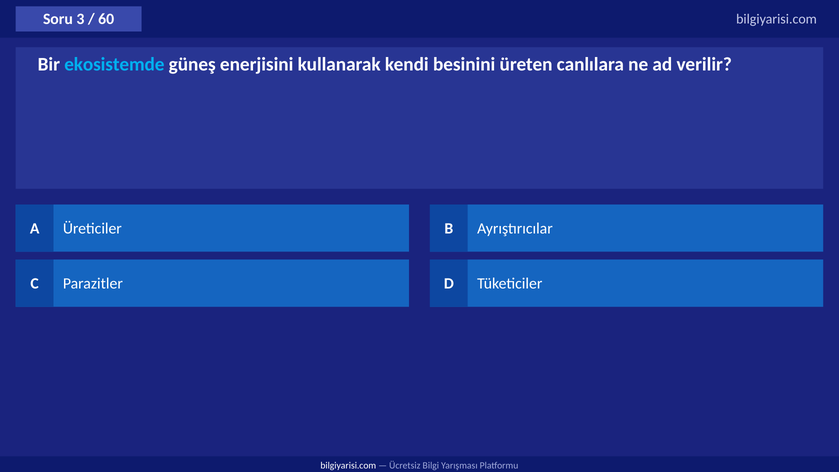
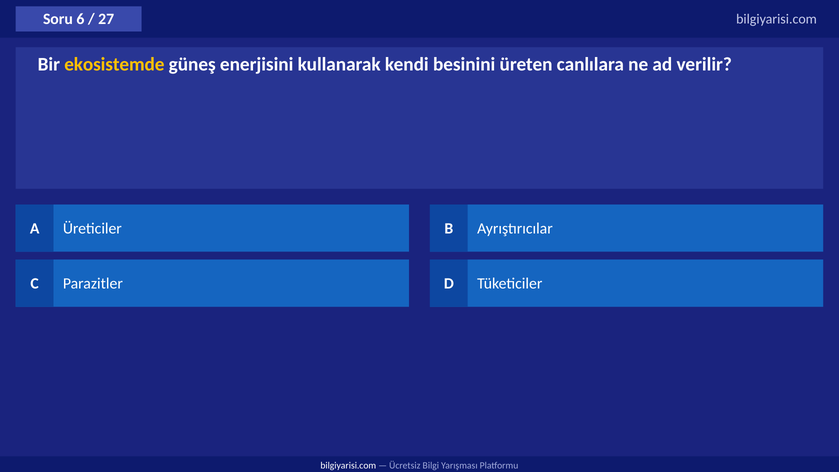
3: 3 -> 6 (80, 19)
60: 60 -> 27 (106, 19)
ekosistemde colour: light blue -> yellow (114, 65)
